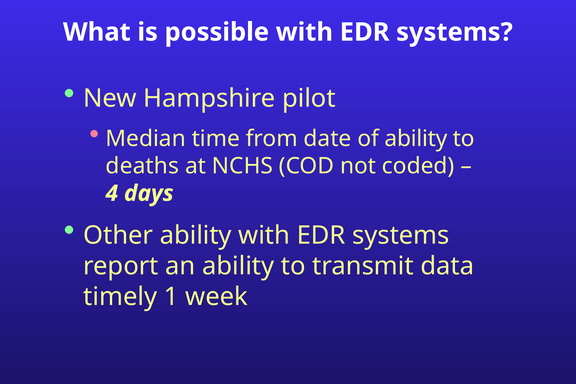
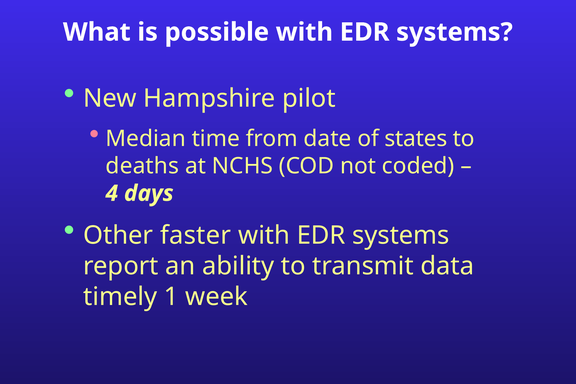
of ability: ability -> states (416, 139)
Other ability: ability -> faster (196, 235)
